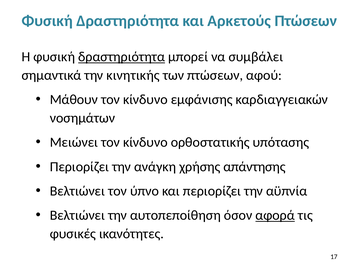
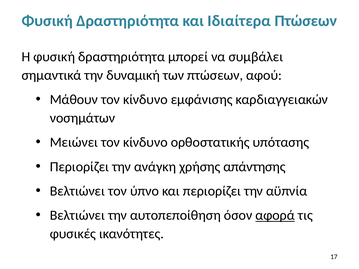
Αρκετούς: Αρκετούς -> Ιδιαίτερα (239, 21)
δραστηριότητα underline: present -> none (122, 57)
κινητικής: κινητικής -> δυναμική (133, 75)
